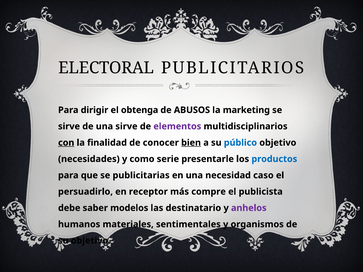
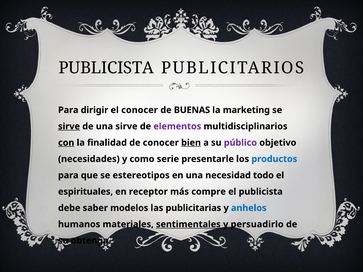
ELECTORAL: ELECTORAL -> PUBLICISTA (106, 68)
el obtenga: obtenga -> conocer (140, 110)
ABUSOS: ABUSOS -> BUENAS (192, 110)
sirve underline: none -> present (69, 126)
público colour: blue -> purple (240, 143)
publicitarias: publicitarias -> estereotipos (141, 175)
caso: caso -> todo (263, 175)
persuadirlo: persuadirlo -> espirituales (86, 192)
destinatario: destinatario -> publicitarias (193, 208)
anhelos colour: purple -> blue (249, 208)
sentimentales underline: none -> present (188, 224)
organismos: organismos -> persuadirlo (257, 224)
su objetivo: objetivo -> obtenga (91, 241)
